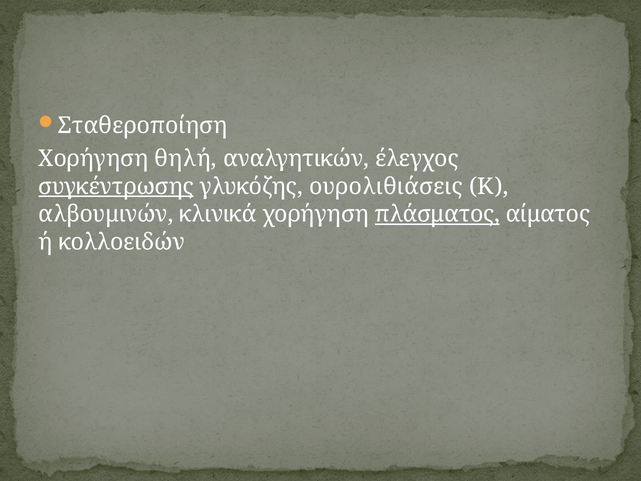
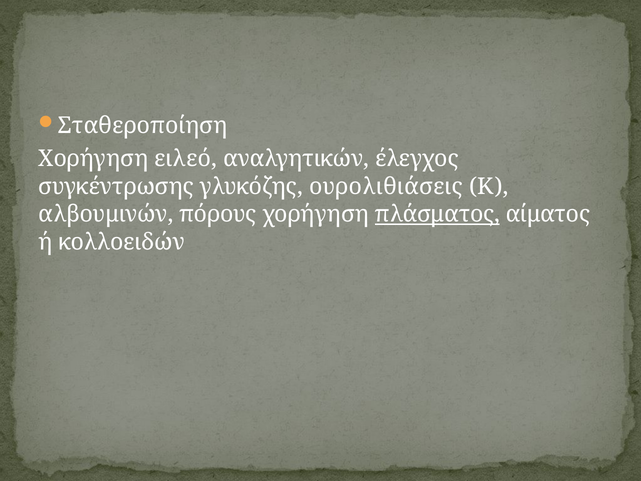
θηλή: θηλή -> ειλεό (186, 159)
συγκέντρωσης underline: present -> none (116, 186)
κλινικά: κλινικά -> πόρους (218, 214)
